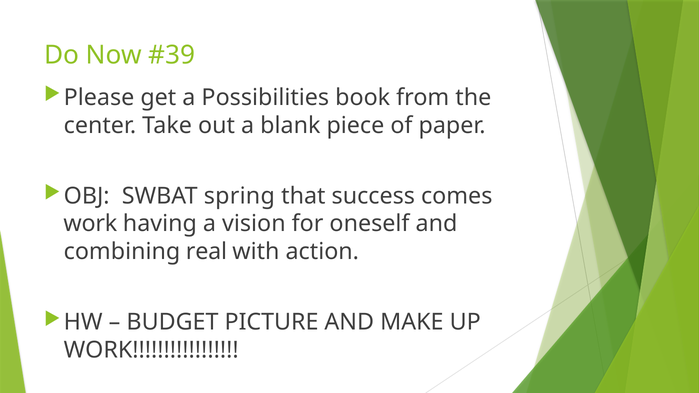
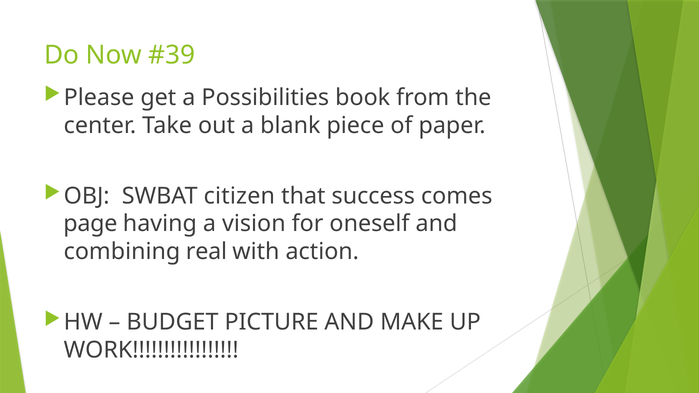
spring: spring -> citizen (239, 196)
work: work -> page (90, 224)
